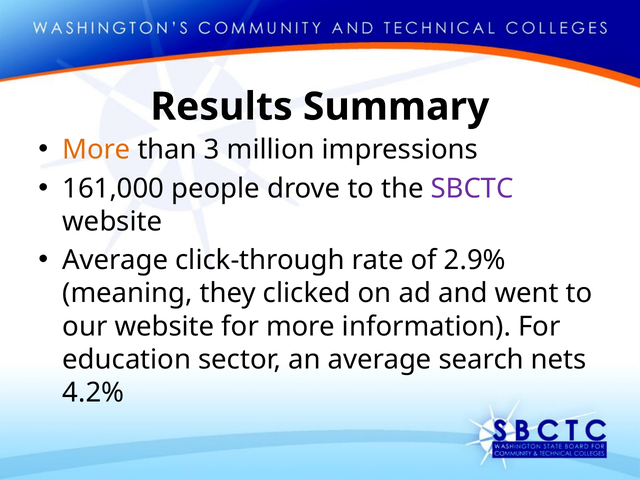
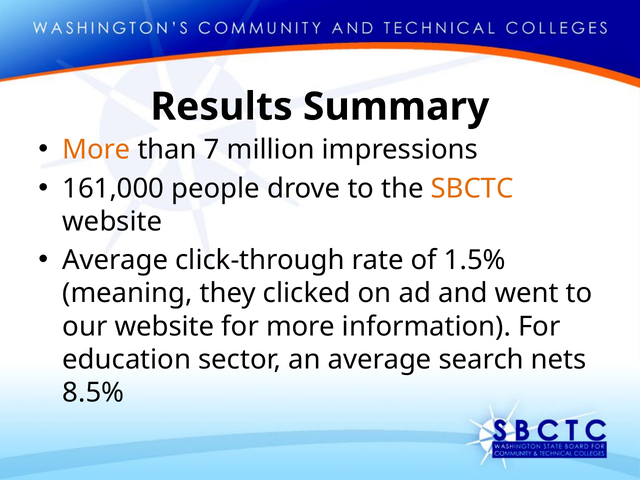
3: 3 -> 7 (212, 150)
SBCTC colour: purple -> orange (472, 188)
2.9%: 2.9% -> 1.5% (475, 260)
4.2%: 4.2% -> 8.5% (93, 393)
